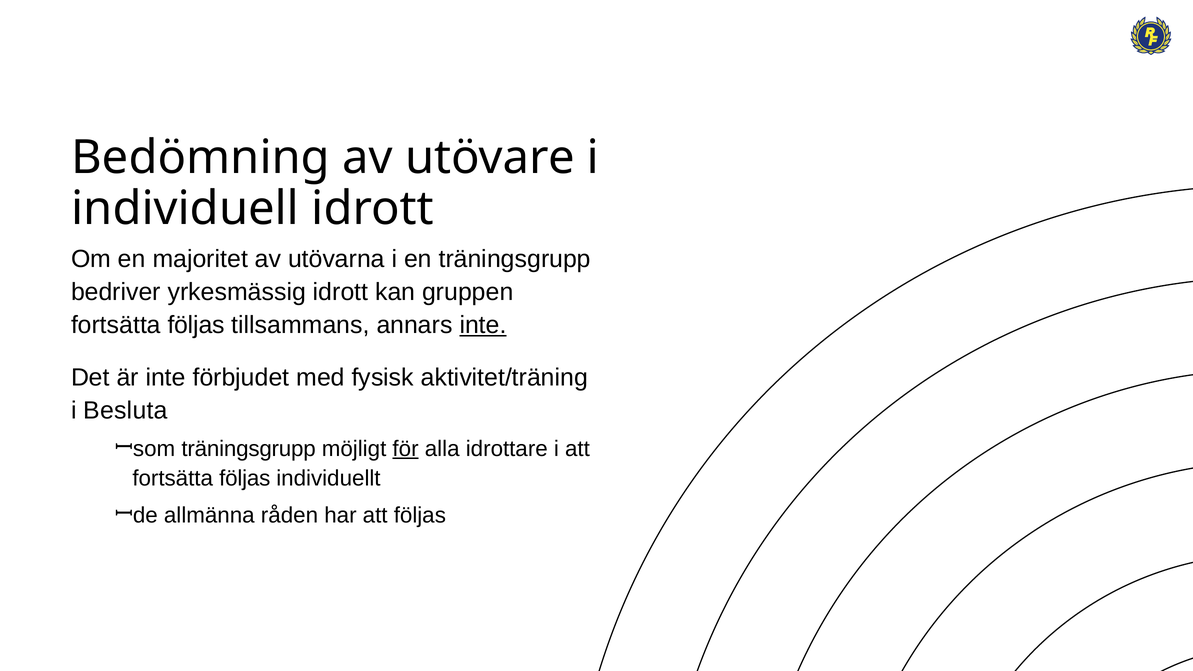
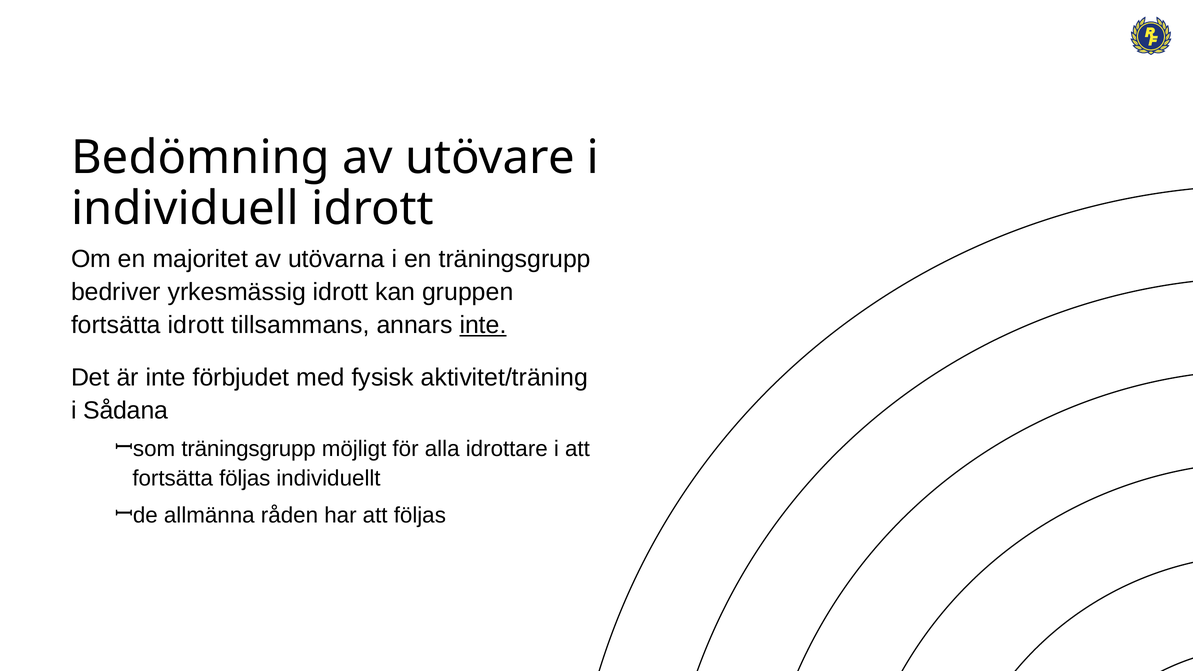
följas: följas -> idrott (196, 325)
Besluta: Besluta -> Sådana (126, 411)
för underline: present -> none (406, 449)
